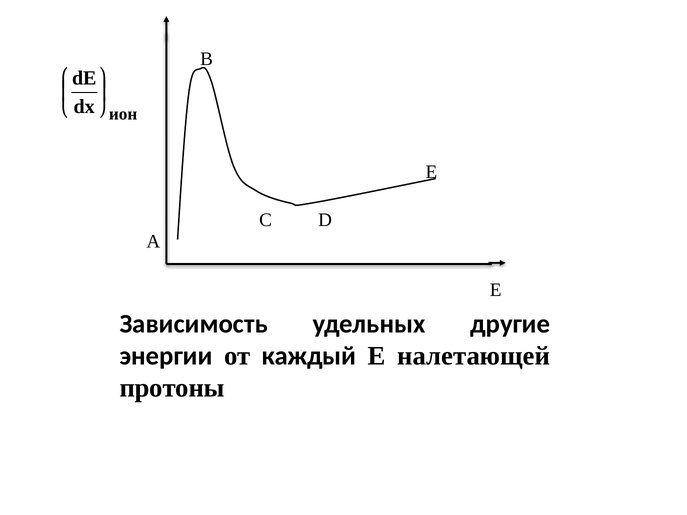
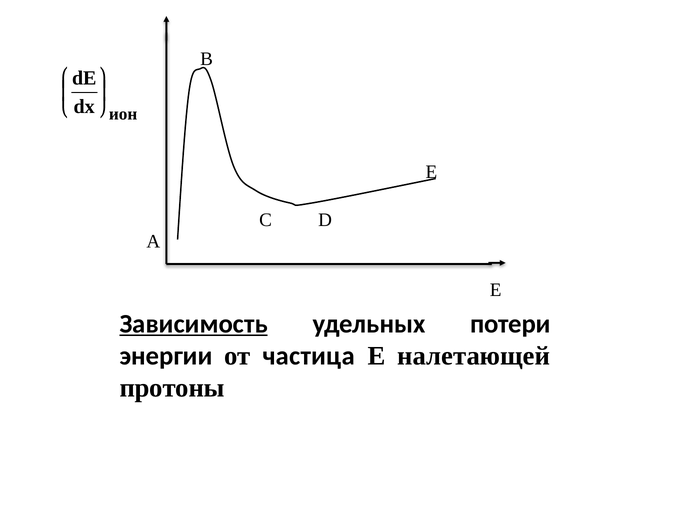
Зависимость underline: none -> present (194, 324)
другие: другие -> потери (510, 324)
каждый: каждый -> частица (309, 356)
